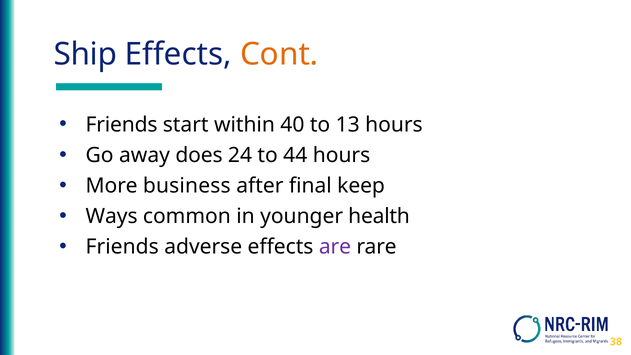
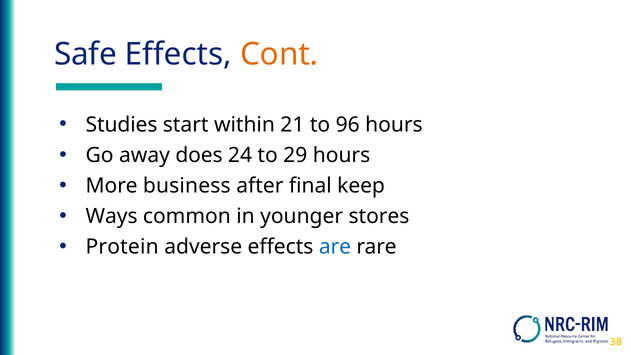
Ship: Ship -> Safe (85, 54)
Friends: Friends -> Studies (122, 125)
40: 40 -> 21 (292, 125)
13: 13 -> 96 (348, 125)
44: 44 -> 29 (295, 155)
health: health -> stores (379, 216)
Friends: Friends -> Protein (122, 247)
are colour: purple -> blue (335, 247)
